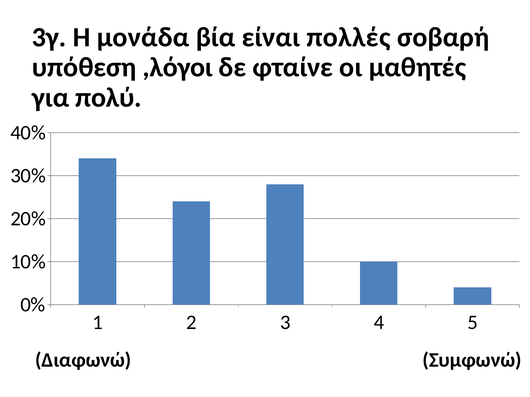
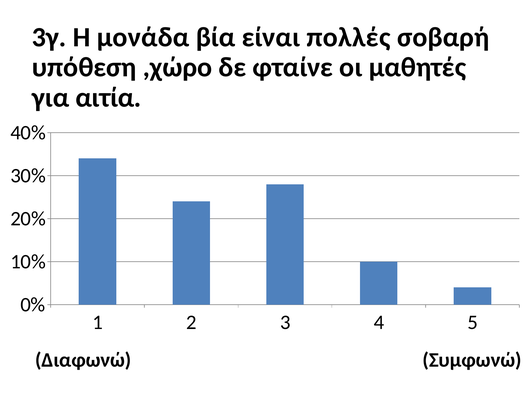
,λόγοι: ,λόγοι -> ,χώρο (178, 68)
πολύ: πολύ -> αιτία (108, 98)
